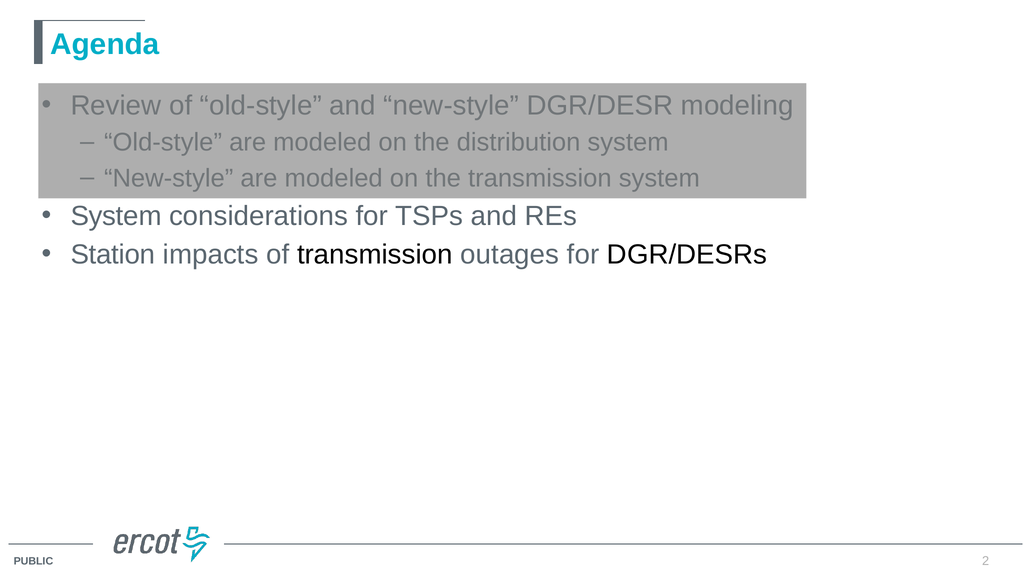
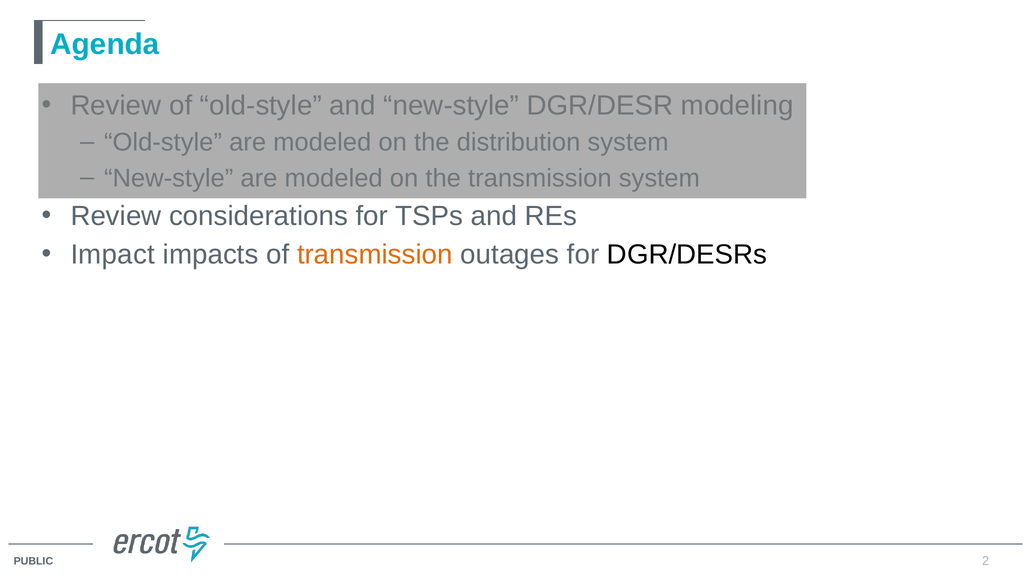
System: System -> Review (116, 216)
Station: Station -> Impact (113, 255)
transmission colour: black -> orange (375, 255)
